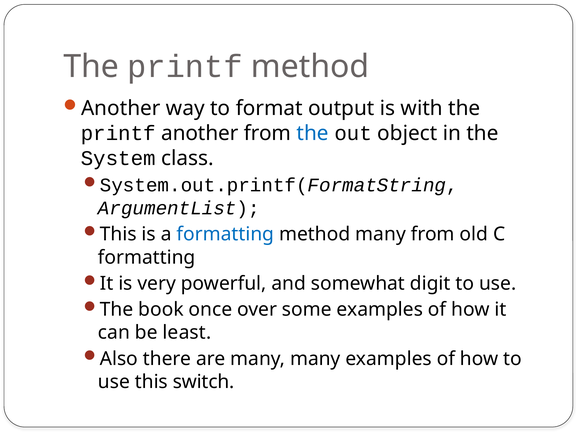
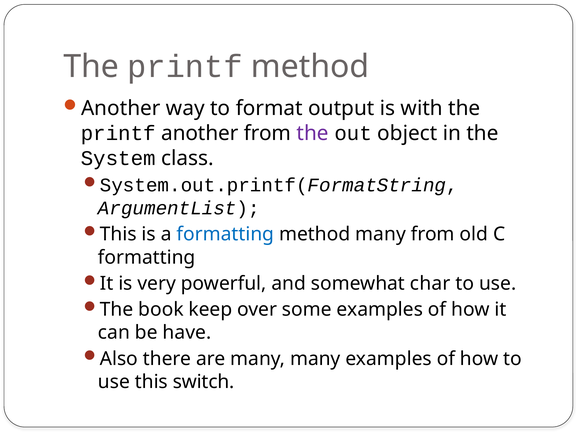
the colour: blue -> purple (313, 133)
digit: digit -> char (430, 283)
once: once -> keep (210, 309)
least: least -> have (187, 332)
